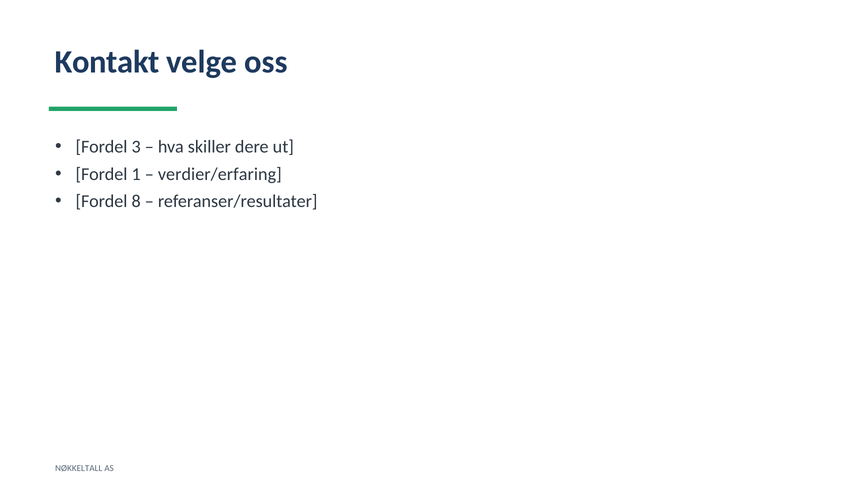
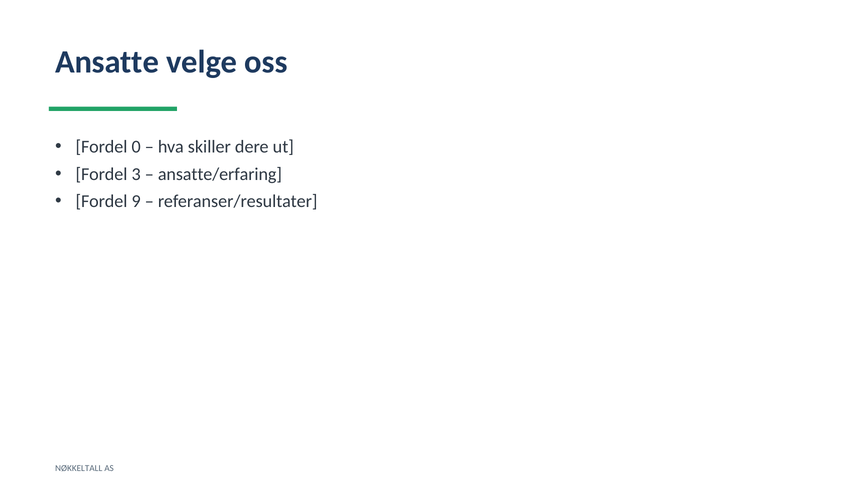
Kontakt: Kontakt -> Ansatte (107, 62)
3: 3 -> 0 (136, 147)
1: 1 -> 3 (136, 174)
verdier/erfaring: verdier/erfaring -> ansatte/erfaring (220, 174)
8: 8 -> 9 (136, 201)
